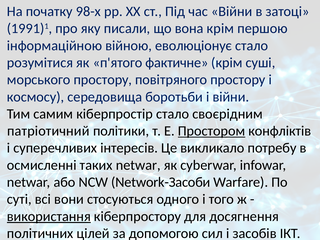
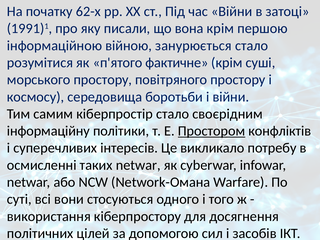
98-х: 98-х -> 62-х (88, 11)
еволюціонує: еволюціонує -> занурюється (193, 46)
патріотичний: патріотичний -> інформаційну (48, 131)
Network-Засоби: Network-Засоби -> Network-Омана (161, 182)
використання underline: present -> none (49, 216)
